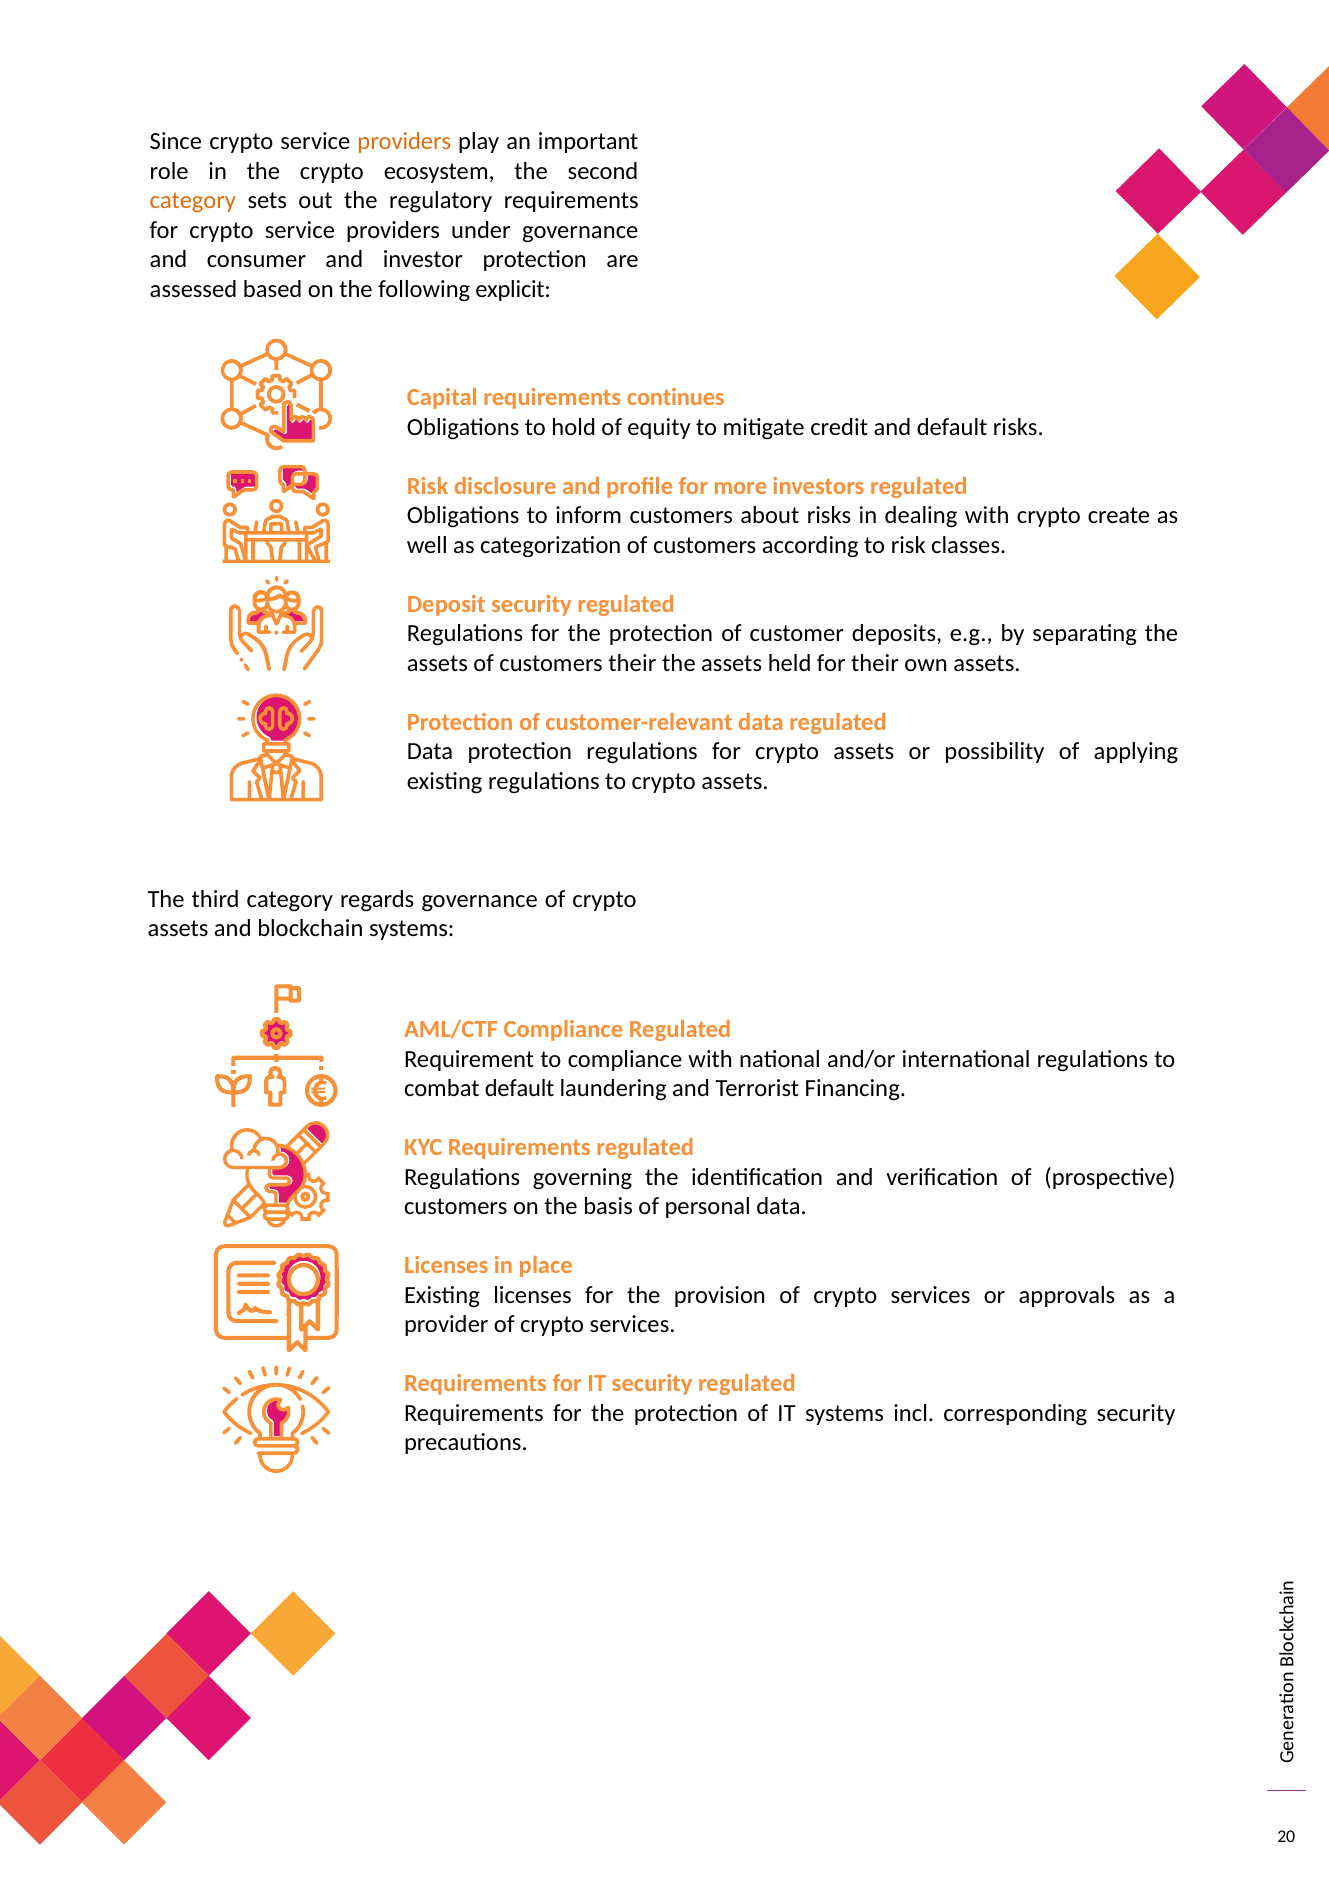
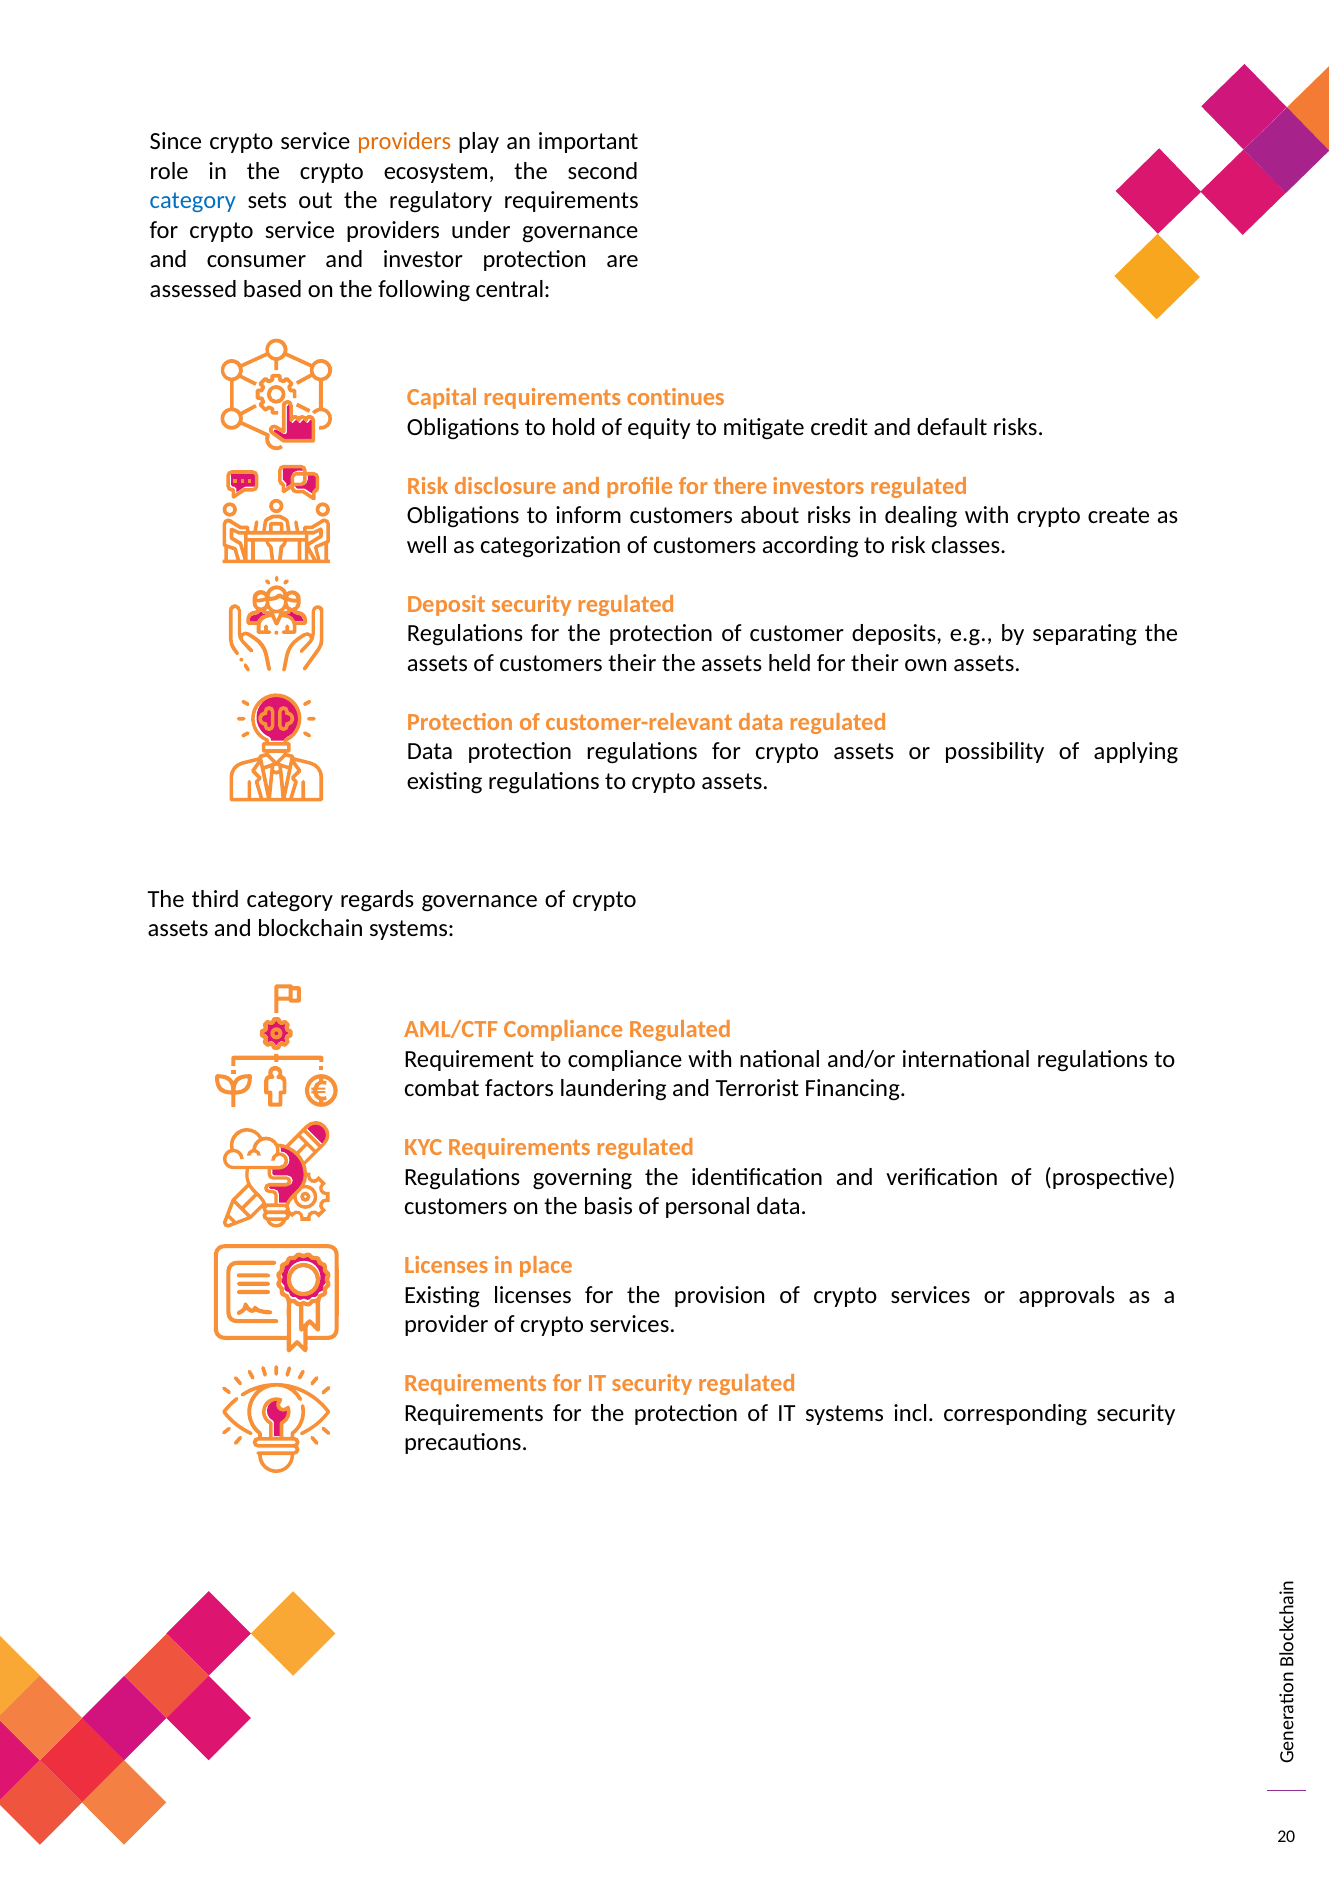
category colour: orange -> blue (193, 201)
explicit: explicit -> central (513, 289)
more: more -> there (740, 486)
combat default: default -> factors (520, 1088)
